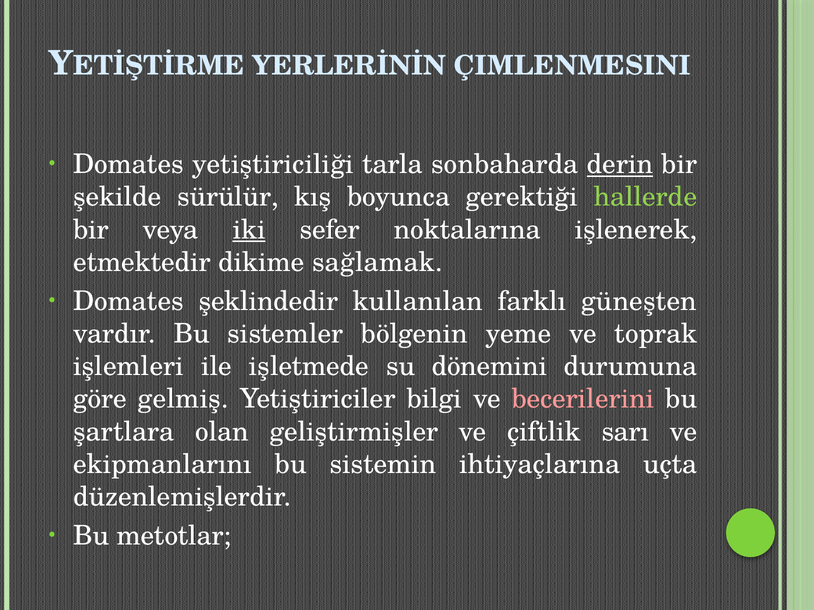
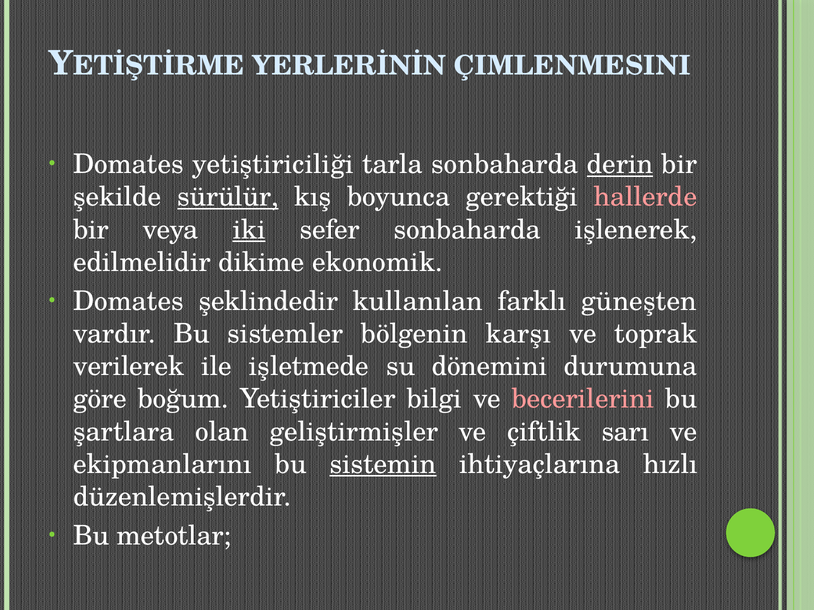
sürülür underline: none -> present (228, 197)
hallerde colour: light green -> pink (645, 197)
sefer noktalarına: noktalarına -> sonbaharda (467, 230)
etmektedir: etmektedir -> edilmelidir (142, 262)
sağlamak: sağlamak -> ekonomik (378, 262)
yeme: yeme -> karşı (518, 334)
işlemleri: işlemleri -> verilerek (129, 367)
gelmiş: gelmiş -> boğum (183, 399)
sistemin underline: none -> present (383, 464)
uçta: uçta -> hızlı (670, 464)
